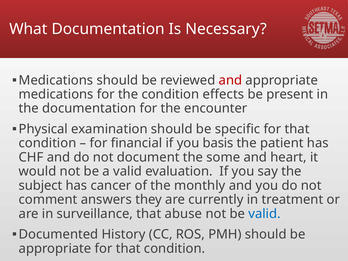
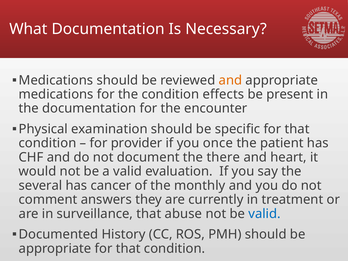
and colour: red -> orange (230, 80)
financial: financial -> provider (137, 143)
basis: basis -> once (218, 143)
some: some -> there (223, 157)
subject: subject -> several (40, 186)
